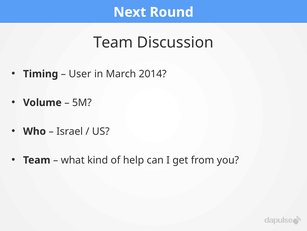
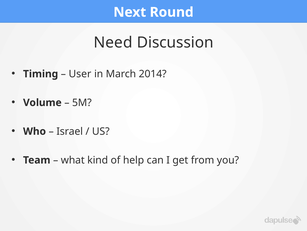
Team: Team -> Need (113, 42)
